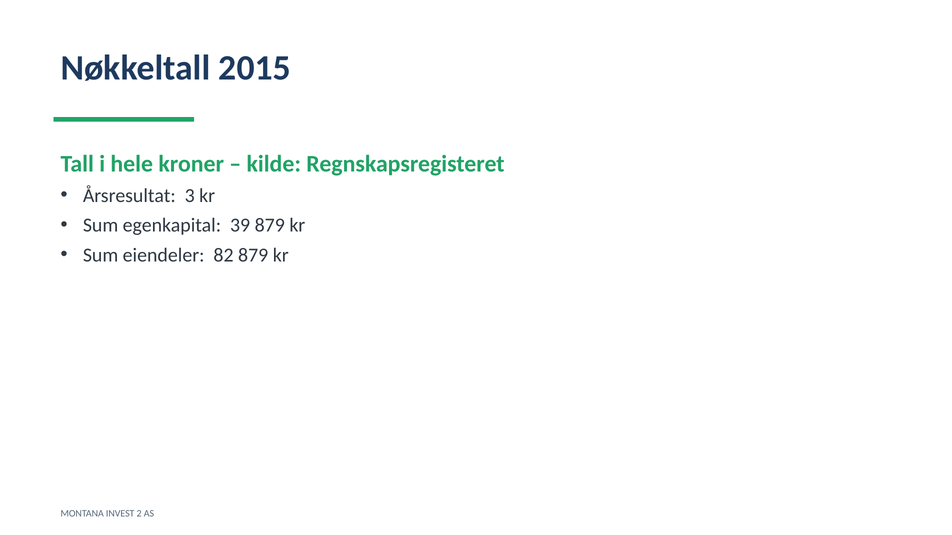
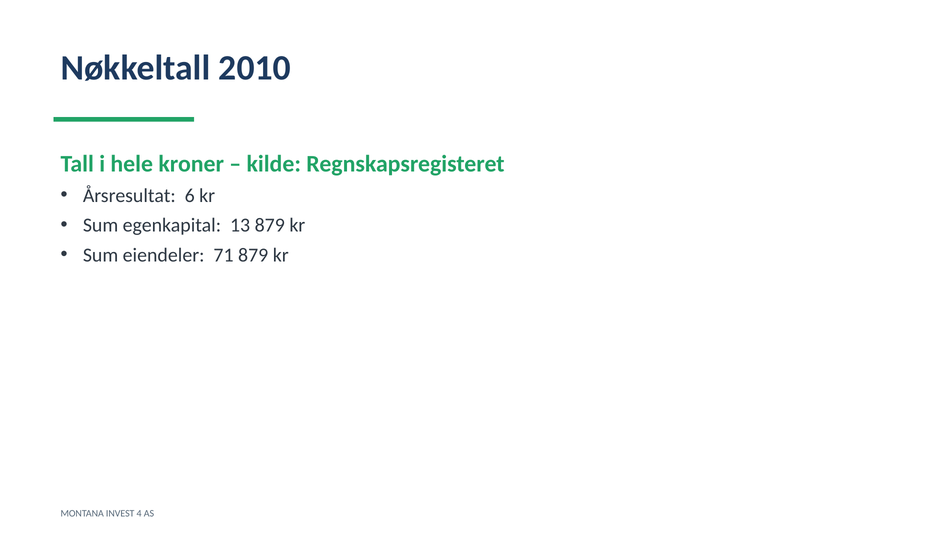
2015: 2015 -> 2010 (255, 68)
3: 3 -> 6 (190, 196)
39: 39 -> 13 (240, 226)
82: 82 -> 71 (224, 255)
2: 2 -> 4 (139, 514)
